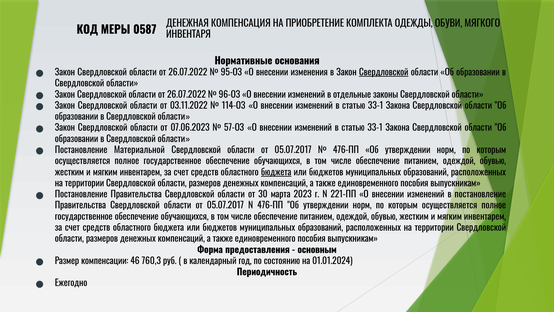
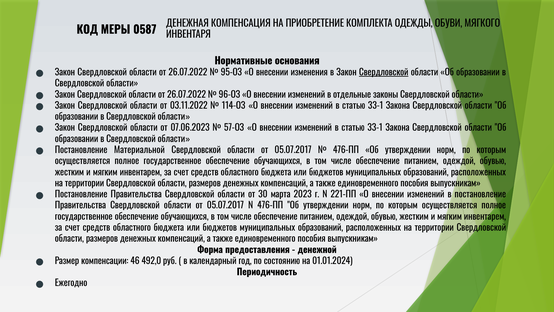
бюджета underline: present -> none (276, 172)
основным: основным -> денежной (317, 250)
760,3: 760,3 -> 492,0 (151, 261)
